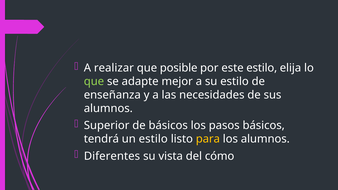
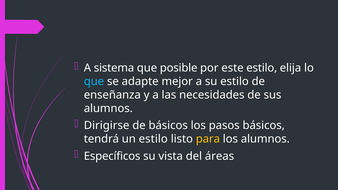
realizar: realizar -> sistema (114, 68)
que colour: light green -> light blue (94, 81)
Superior: Superior -> Dirigirse (107, 126)
Diferentes: Diferentes -> Específicos (112, 156)
cómo: cómo -> áreas (220, 156)
